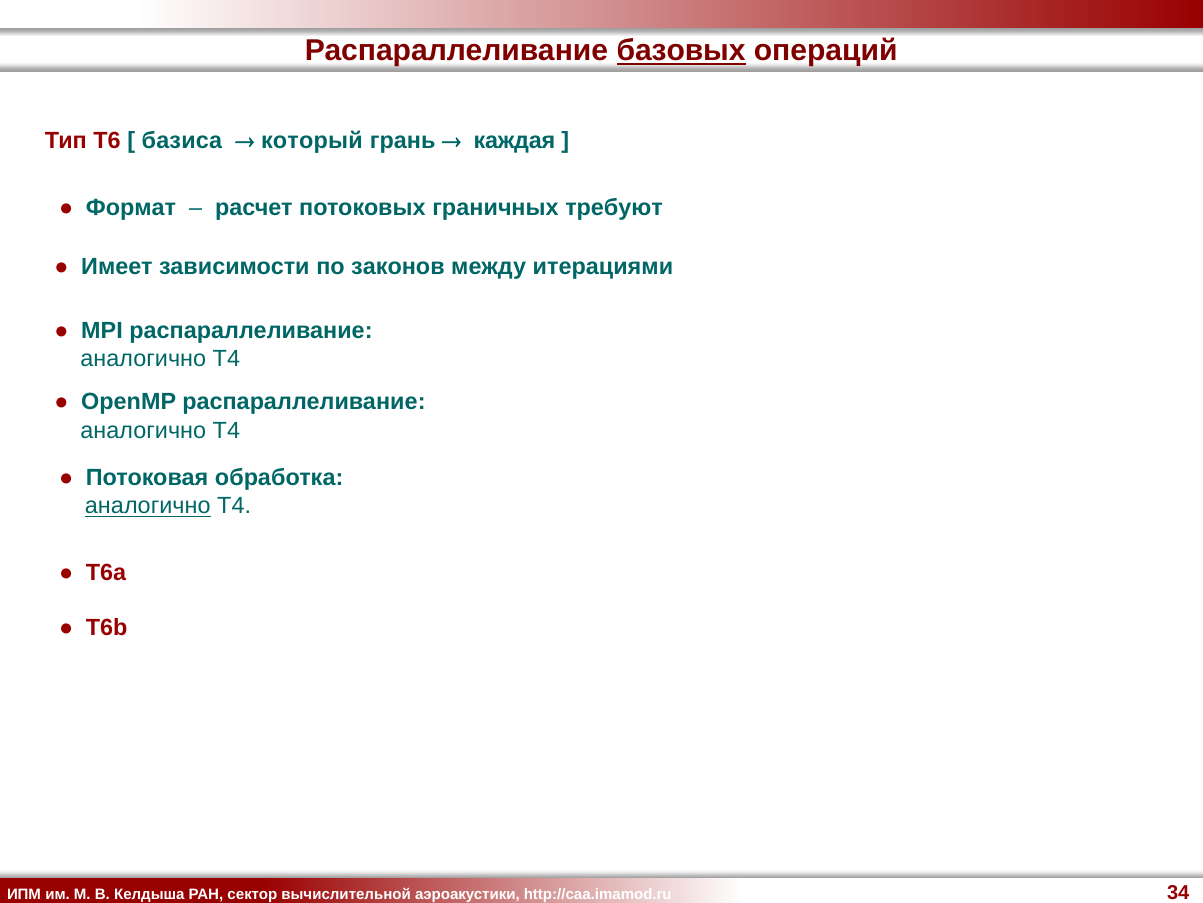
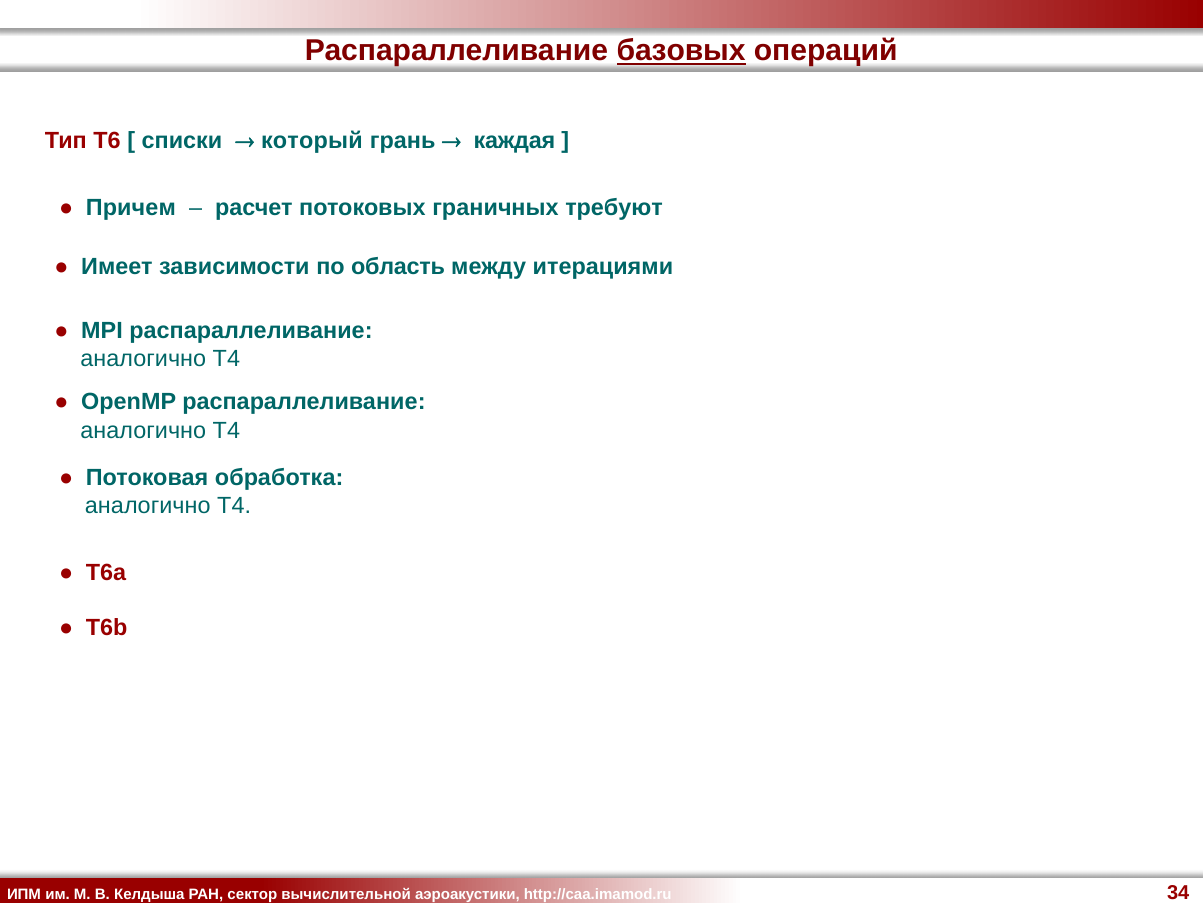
базиса: базиса -> списки (182, 141)
Формат: Формат -> Причем (131, 207)
законов: законов -> область (398, 266)
аналогично underline: present -> none (148, 506)
